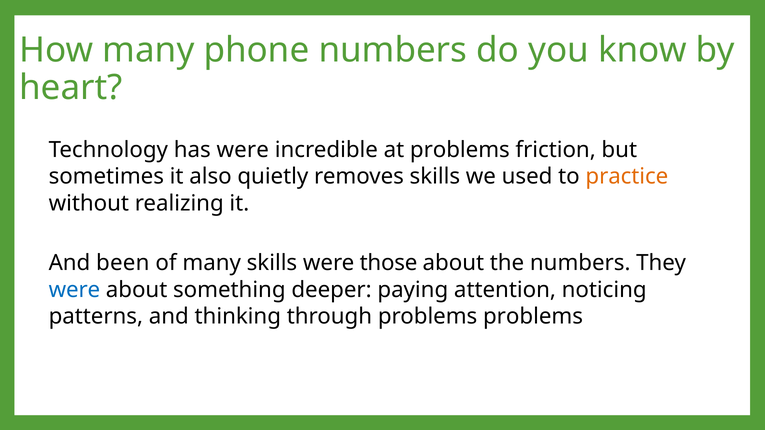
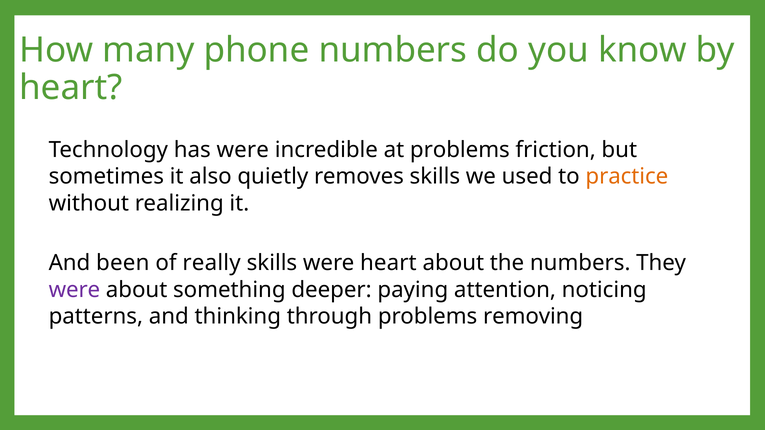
of many: many -> really (212, 263)
were those: those -> heart (388, 263)
were colour: blue -> purple (74, 290)
problems problems: problems -> removing (533, 317)
